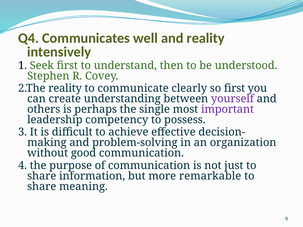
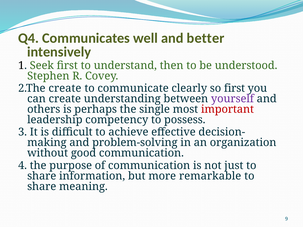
and reality: reality -> better (206, 38)
2.The reality: reality -> create (65, 88)
important colour: purple -> red (227, 109)
